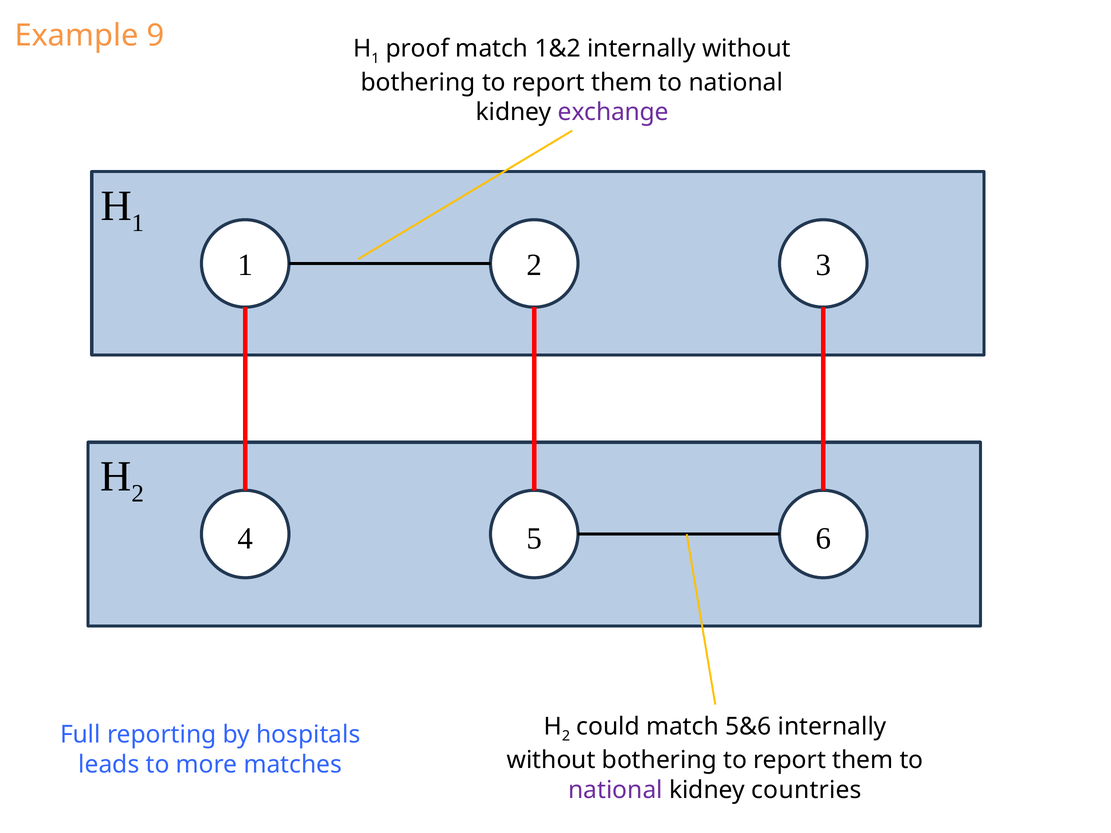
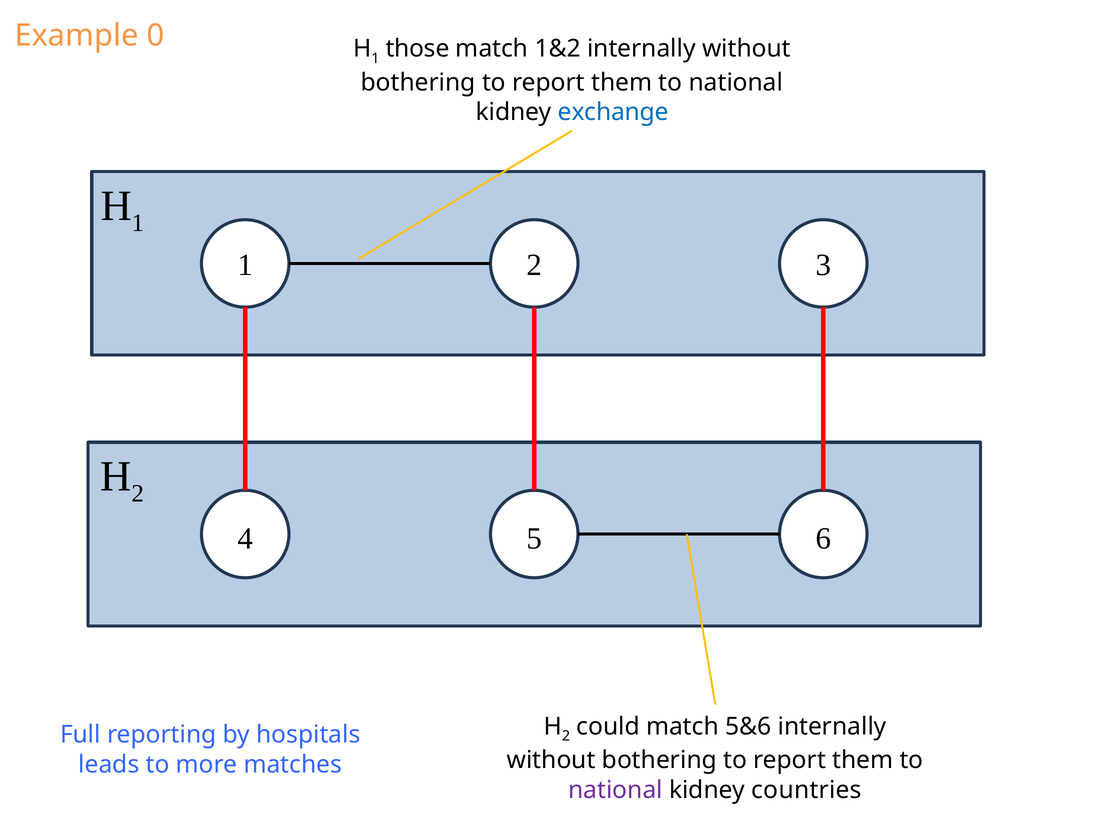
9: 9 -> 0 (156, 35)
proof: proof -> those (418, 49)
exchange colour: purple -> blue (613, 112)
